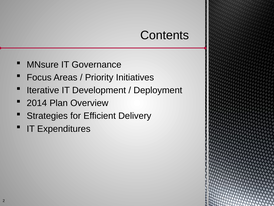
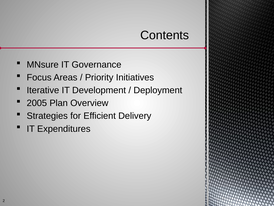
2014: 2014 -> 2005 (37, 103)
